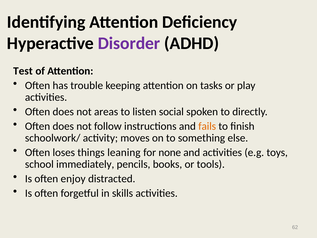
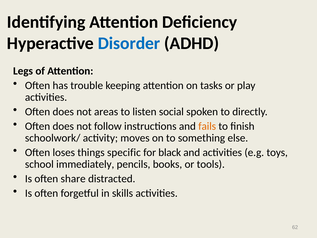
Disorder colour: purple -> blue (129, 43)
Test: Test -> Legs (23, 71)
leaning: leaning -> specific (124, 152)
none: none -> black (170, 152)
enjoy: enjoy -> share (73, 179)
